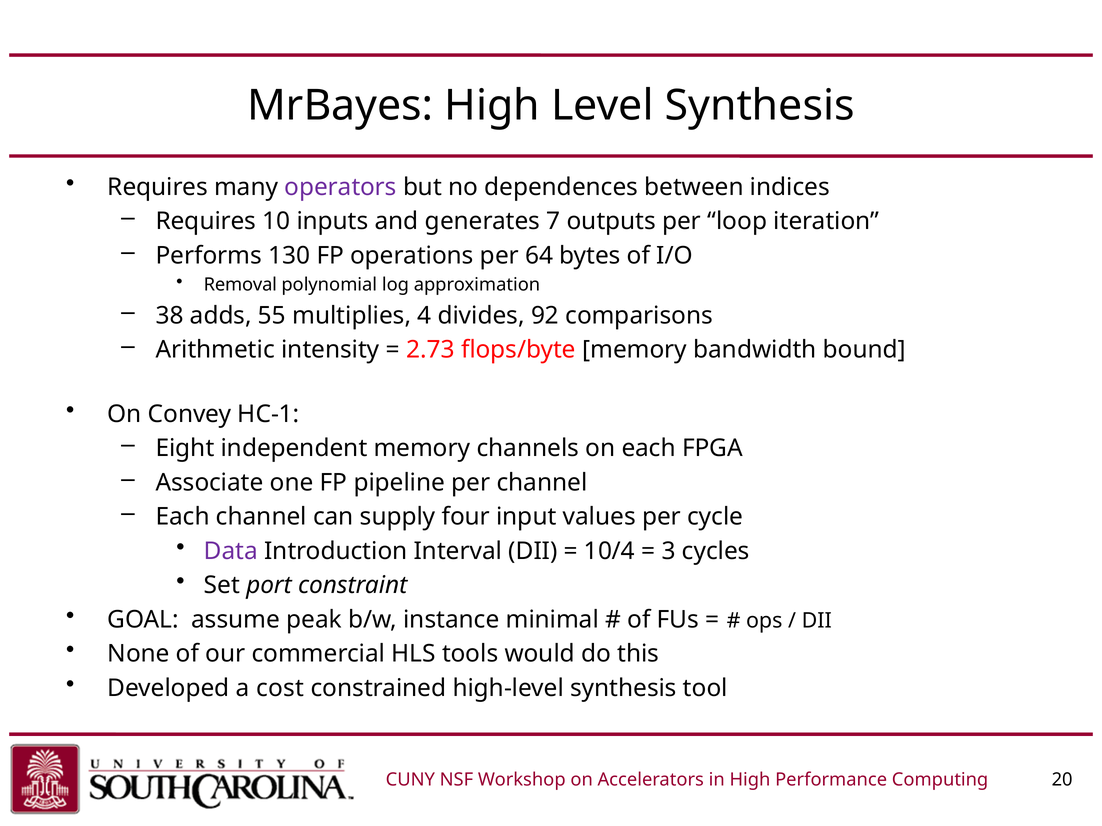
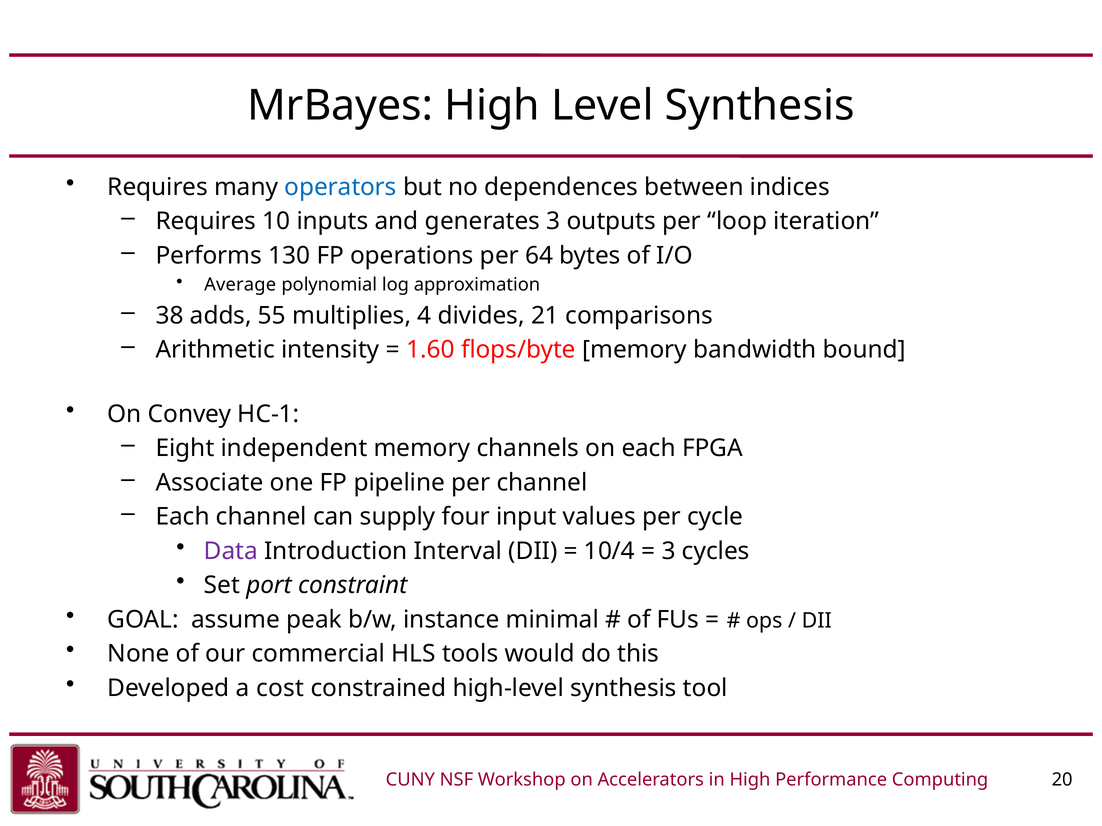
operators colour: purple -> blue (341, 187)
generates 7: 7 -> 3 (553, 221)
Removal: Removal -> Average (240, 285)
92: 92 -> 21 (545, 316)
2.73: 2.73 -> 1.60 (431, 350)
